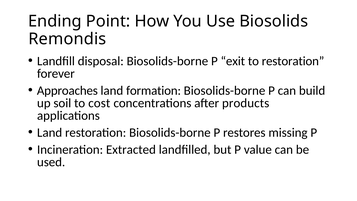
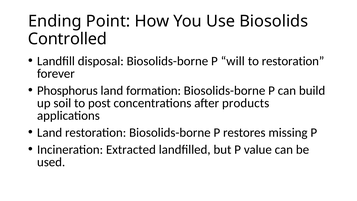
Remondis: Remondis -> Controlled (67, 39)
exit: exit -> will (233, 61)
Approaches: Approaches -> Phosphorus (67, 91)
cost: cost -> post (99, 103)
